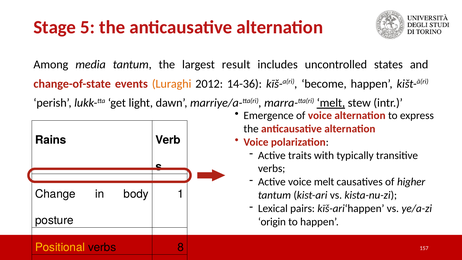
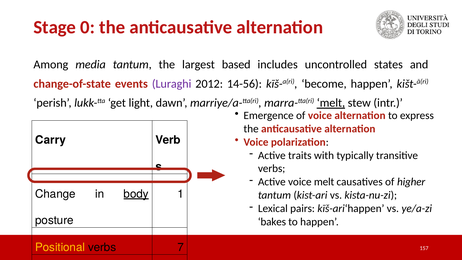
5: 5 -> 0 (88, 27)
result: result -> based (236, 64)
Luraghi colour: orange -> purple (172, 84)
14-36: 14-36 -> 14-56 (244, 84)
Rains: Rains -> Carry (51, 140)
body underline: none -> present (136, 194)
origin: origin -> bakes (272, 222)
8: 8 -> 7 (181, 247)
